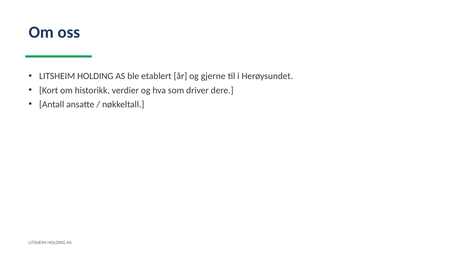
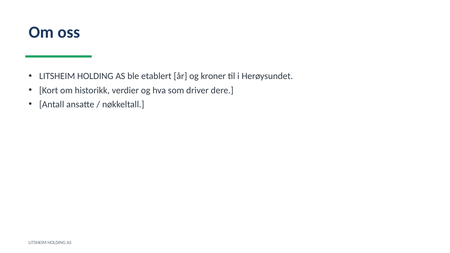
gjerne: gjerne -> kroner (213, 76)
